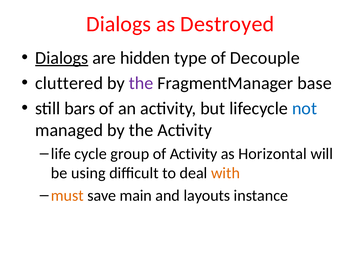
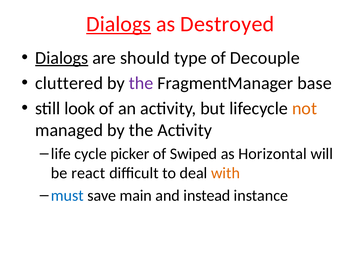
Dialogs underline: none -> present (119, 24)
hidden: hidden -> should (145, 58)
bars: bars -> look (80, 108)
not colour: blue -> orange (305, 108)
group: group -> picker (130, 154)
of Activity: Activity -> Swiped (194, 154)
using: using -> react (88, 173)
must colour: orange -> blue (67, 195)
layouts: layouts -> instead (207, 195)
